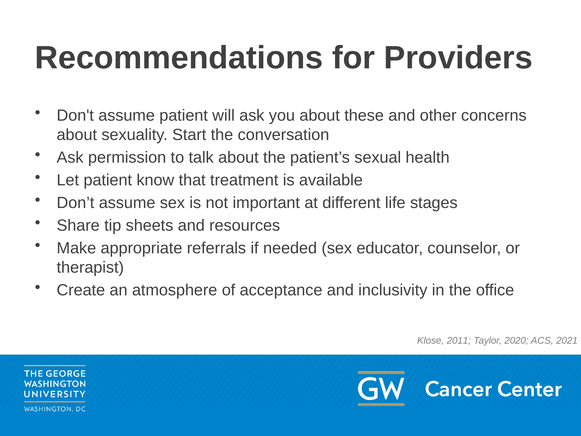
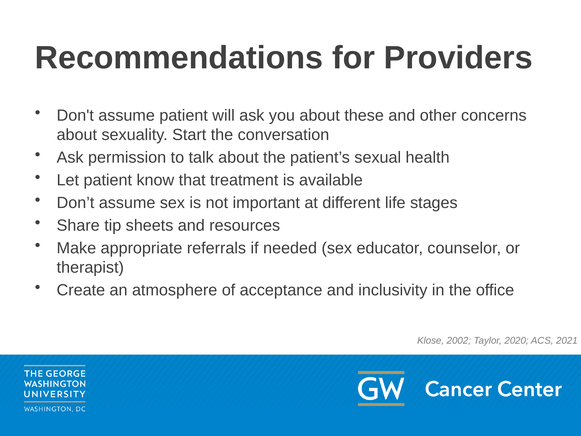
2011: 2011 -> 2002 (459, 340)
